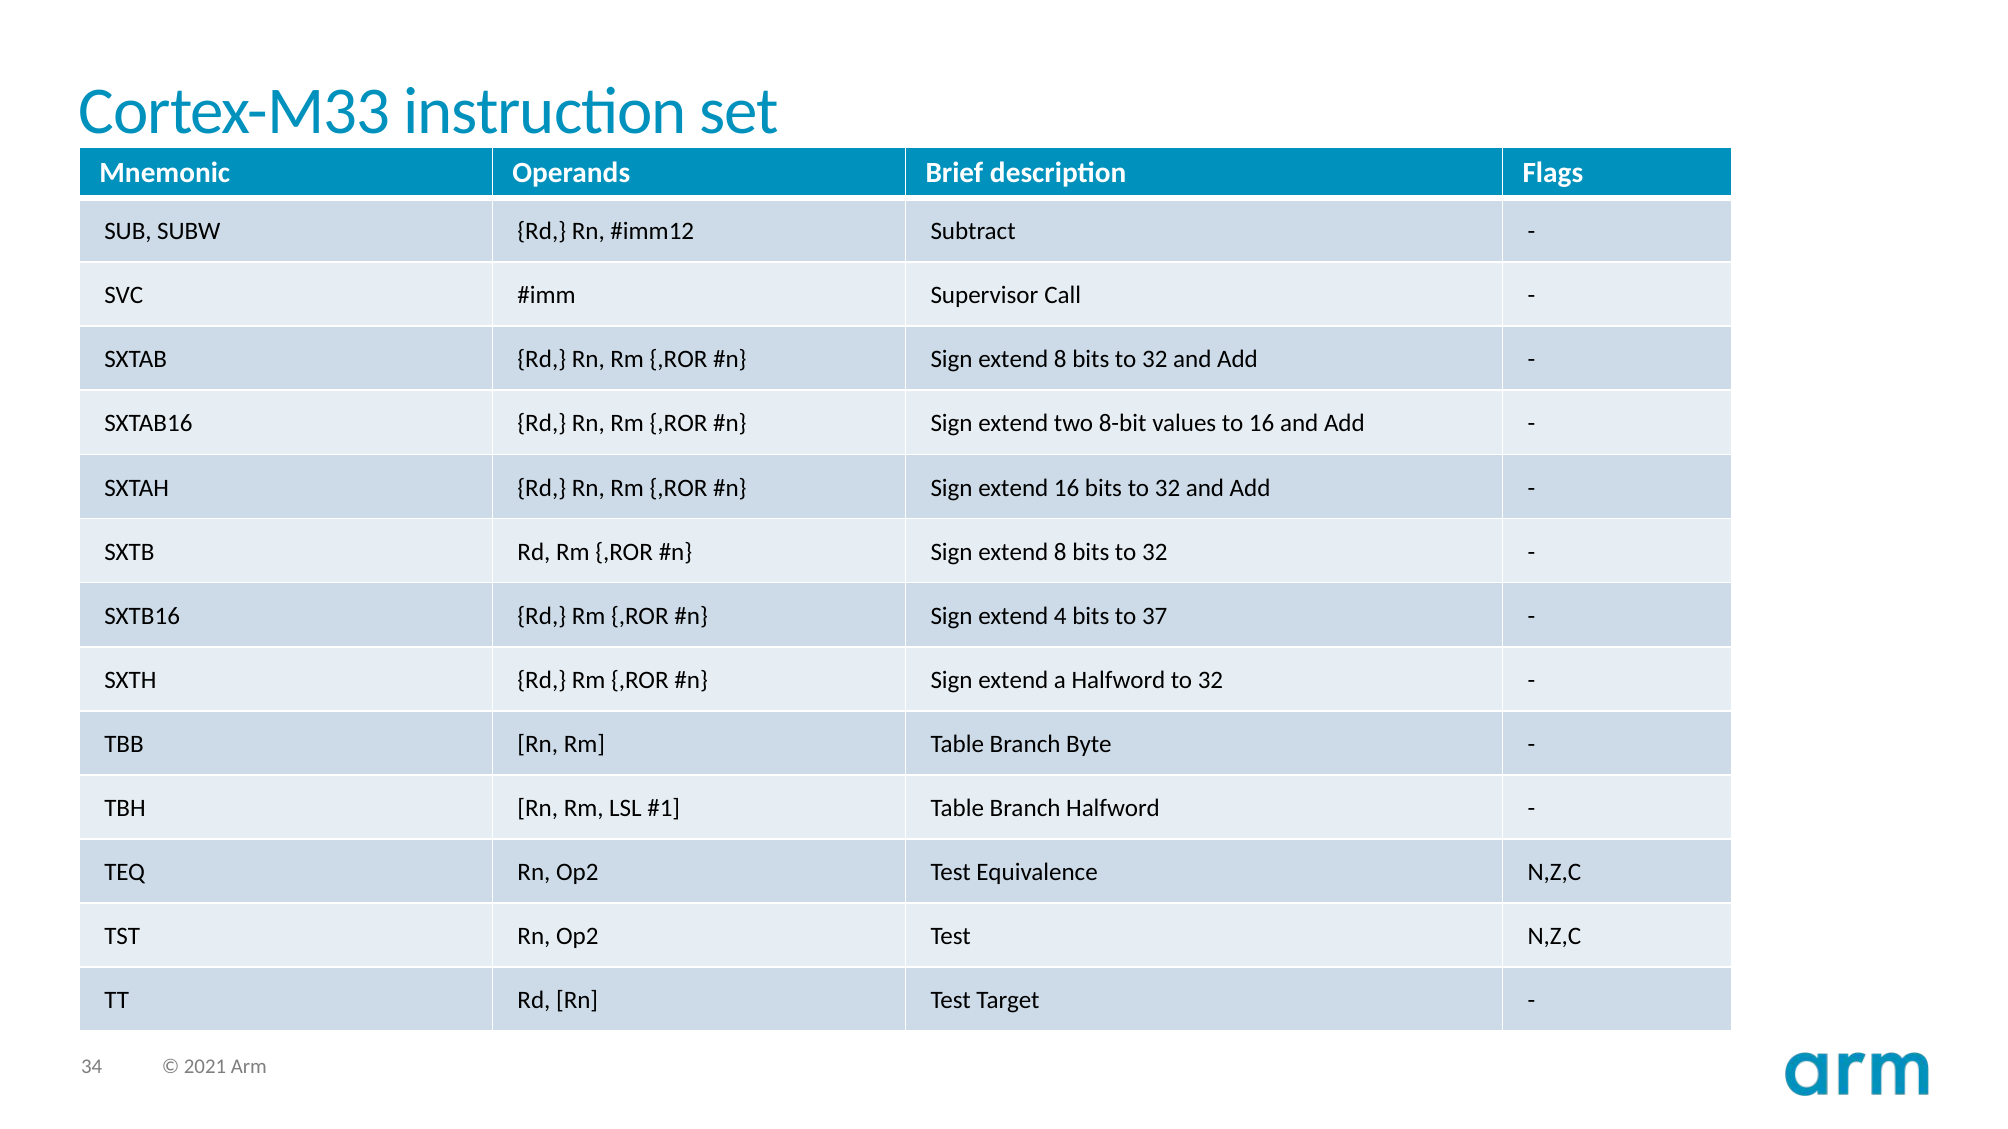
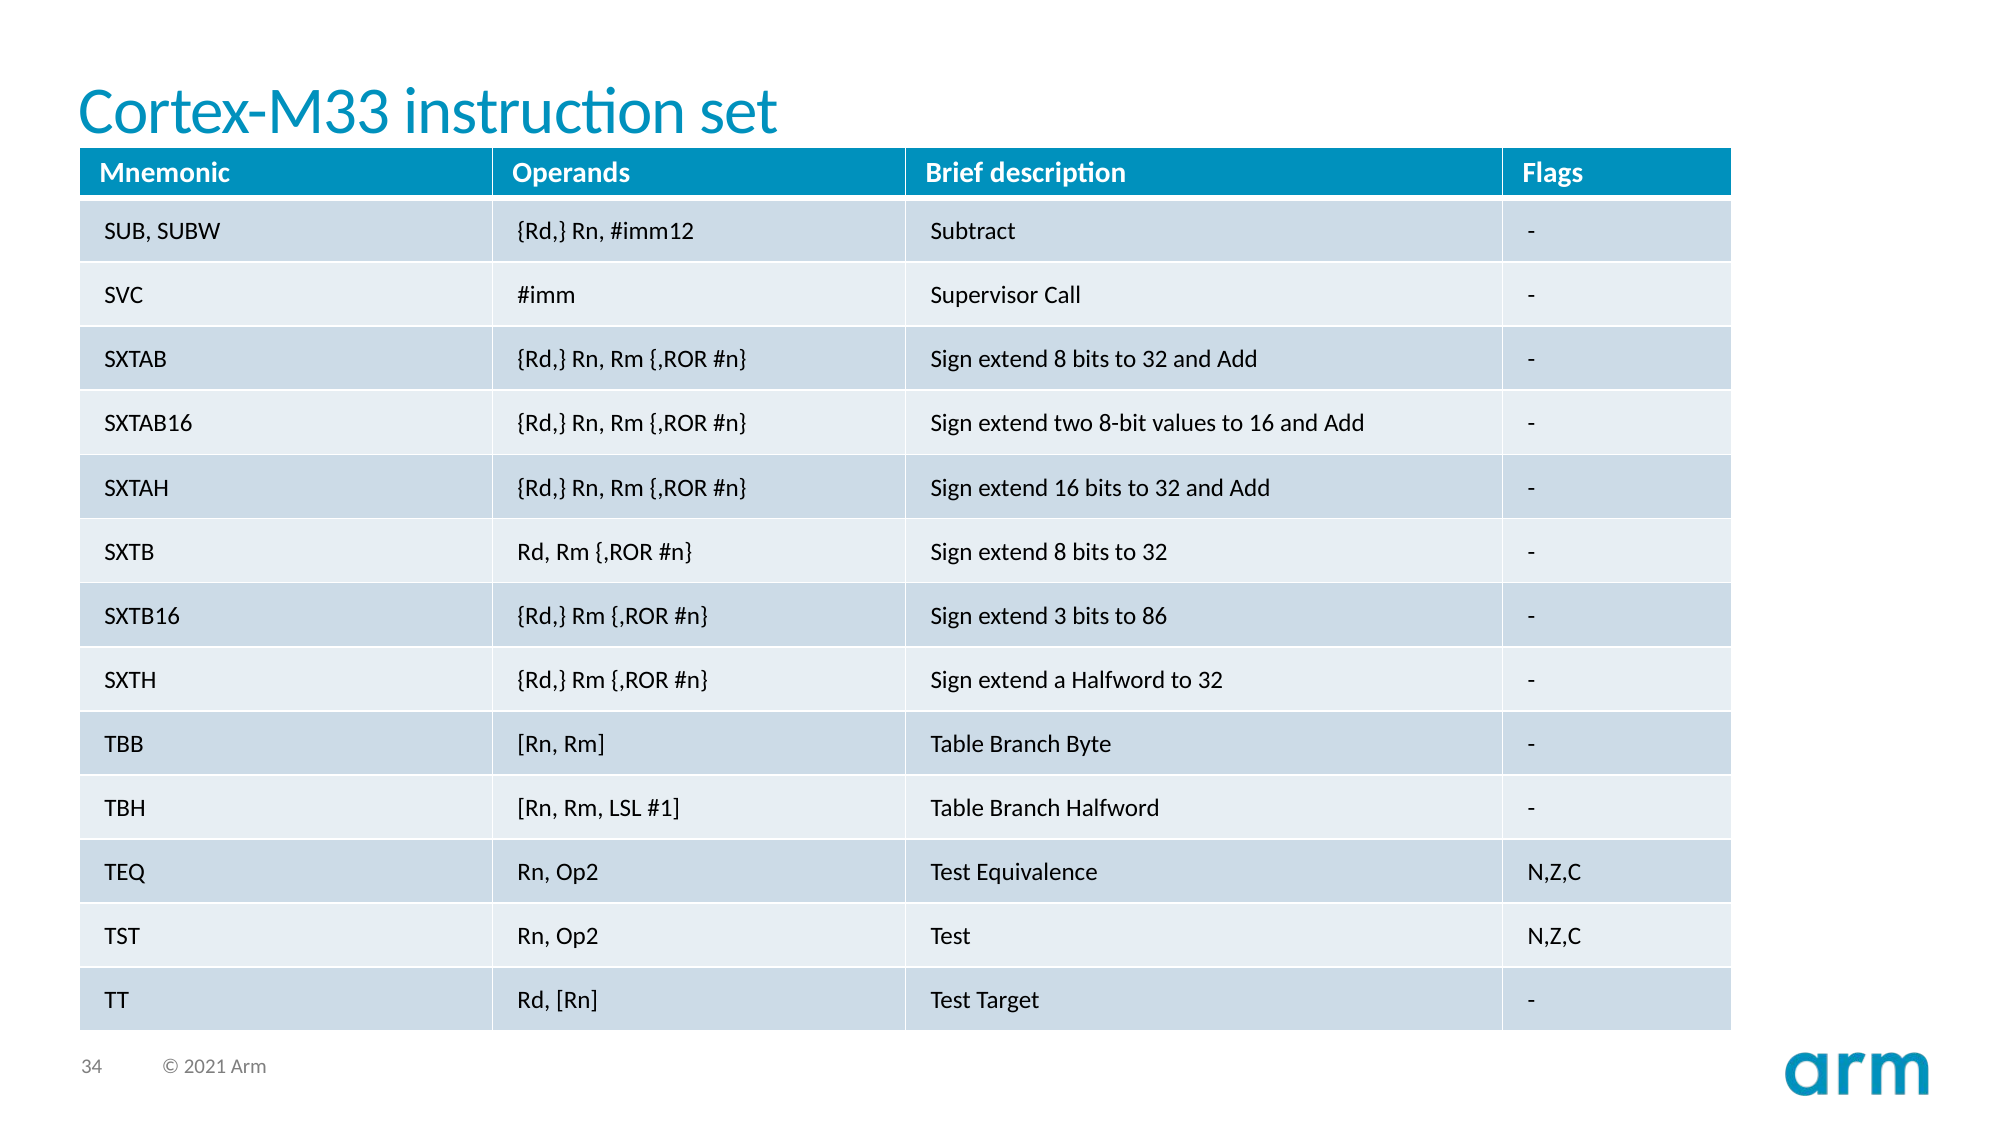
4: 4 -> 3 (1060, 616)
37: 37 -> 86 (1155, 616)
